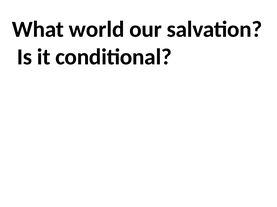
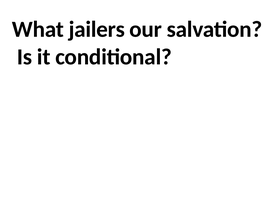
world: world -> jailers (97, 29)
